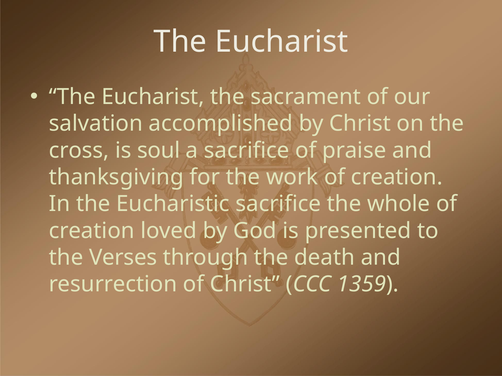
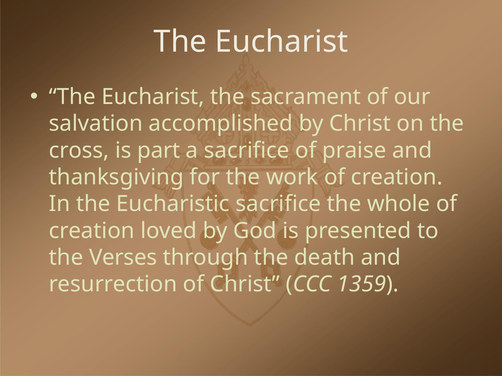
soul: soul -> part (159, 151)
